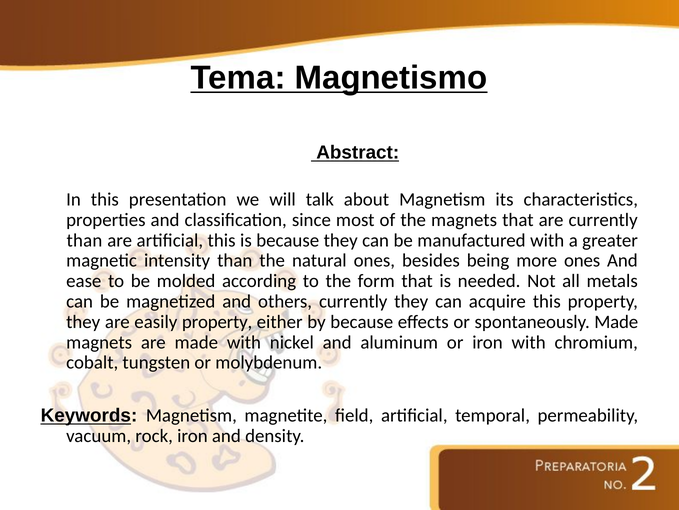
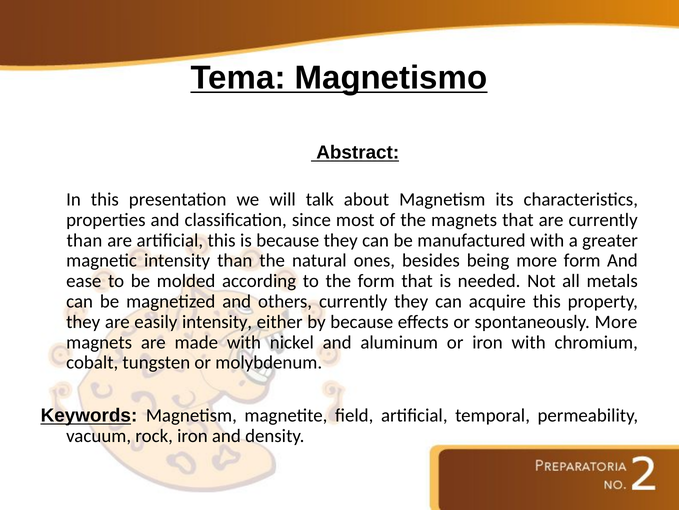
more ones: ones -> form (582, 260)
easily property: property -> intensity (217, 321)
spontaneously Made: Made -> More (616, 321)
